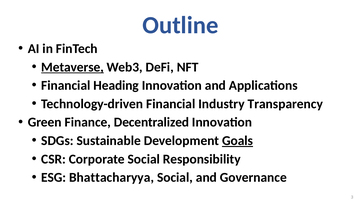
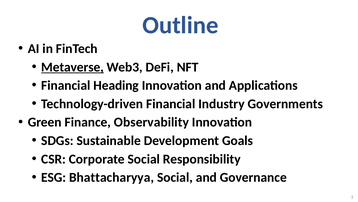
Transparency: Transparency -> Governments (285, 104)
Decentralized: Decentralized -> Observability (151, 122)
Goals underline: present -> none (238, 140)
